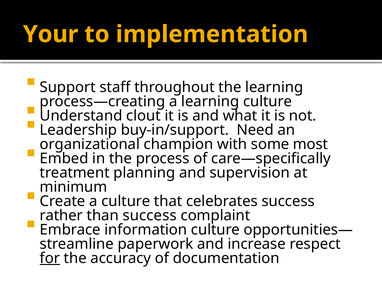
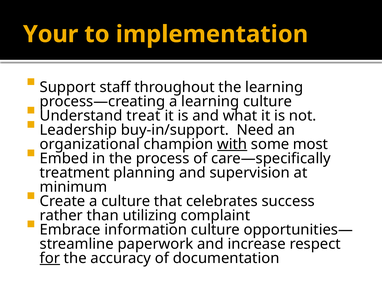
clout: clout -> treat (143, 116)
with underline: none -> present (232, 144)
than success: success -> utilizing (150, 216)
